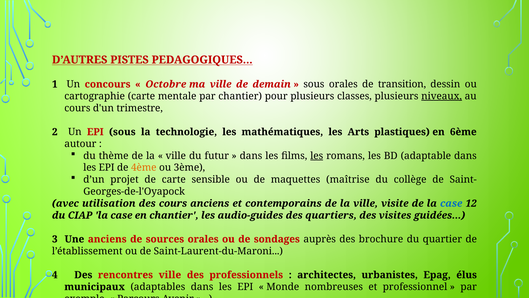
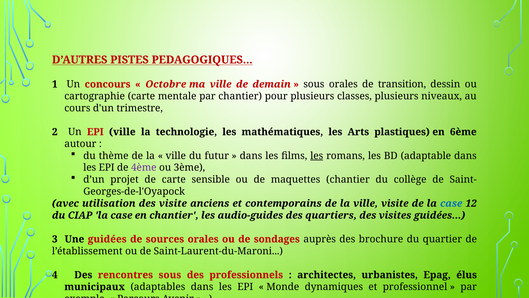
niveaux underline: present -> none (442, 96)
EPI sous: sous -> ville (122, 132)
4ème colour: orange -> purple (144, 167)
maquettes maîtrise: maîtrise -> chantier (348, 179)
des cours: cours -> visite (173, 203)
Une anciens: anciens -> guidées (107, 239)
rencontres ville: ville -> sous (170, 275)
nombreuses: nombreuses -> dynamiques (334, 286)
